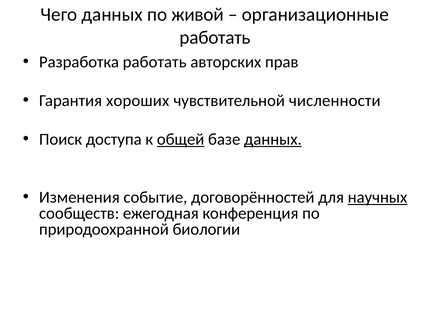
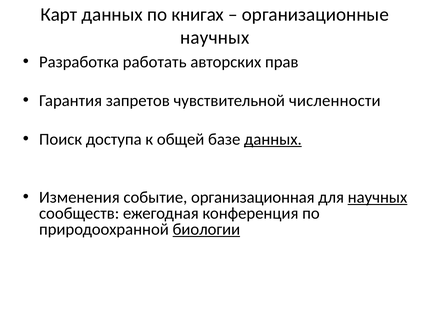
Чего: Чего -> Карт (59, 15)
живой: живой -> книгах (198, 15)
работать: работать -> научных (215, 38)
хороших: хороших -> запретов (138, 101)
общей underline: present -> none (181, 139)
договорённостей: договорённостей -> организационная (253, 198)
биологии underline: none -> present (206, 230)
